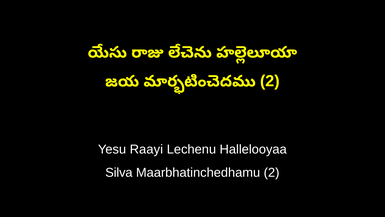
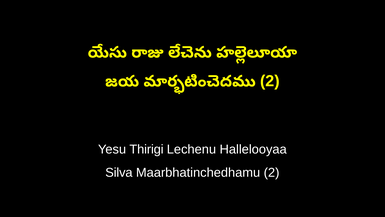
Raayi: Raayi -> Thirigi (147, 149)
